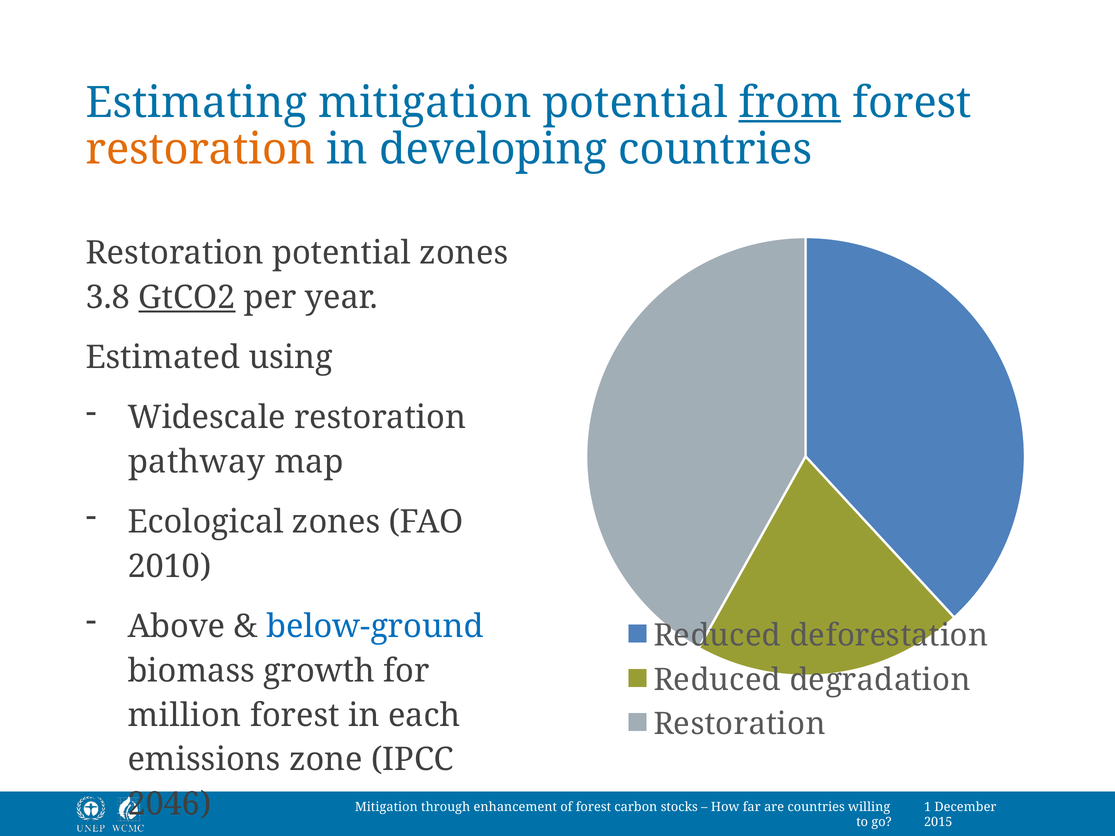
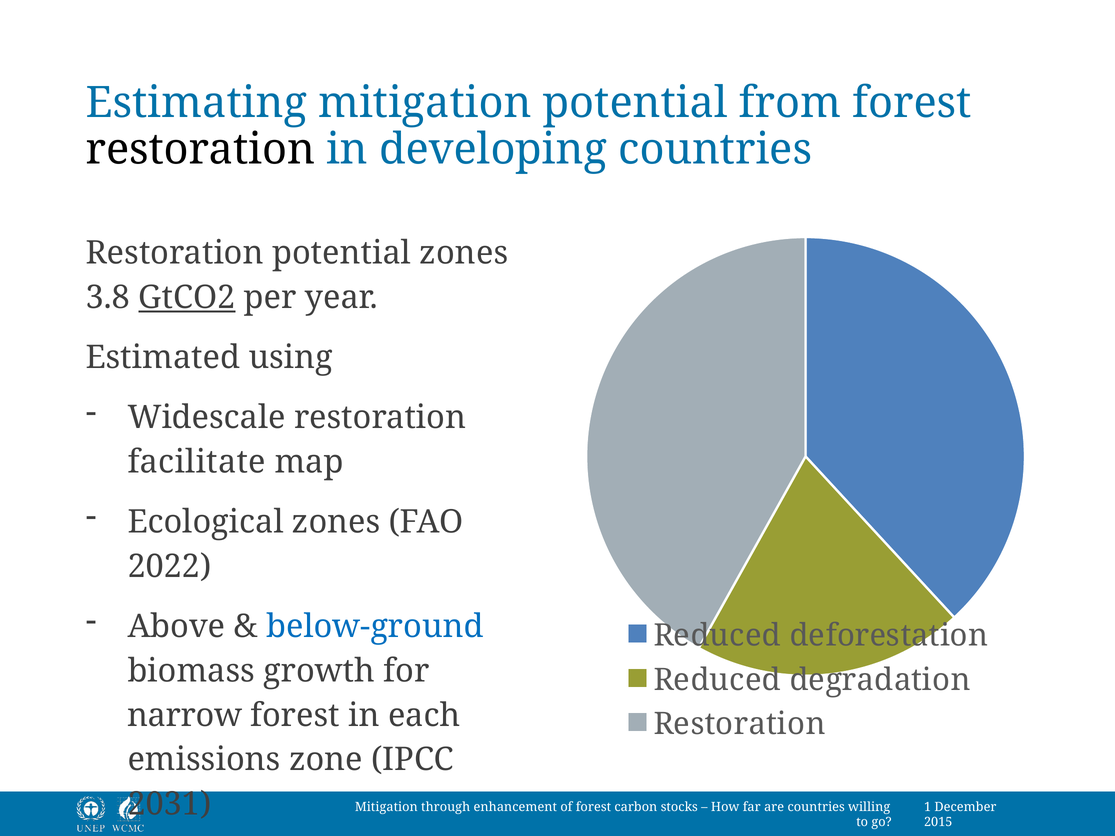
from underline: present -> none (790, 103)
restoration colour: orange -> black (200, 150)
pathway: pathway -> facilitate (197, 462)
2010: 2010 -> 2022 (169, 567)
million: million -> narrow (185, 716)
2046: 2046 -> 2031 (169, 804)
